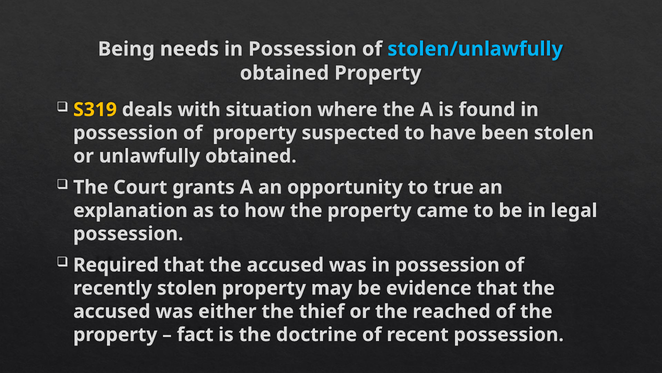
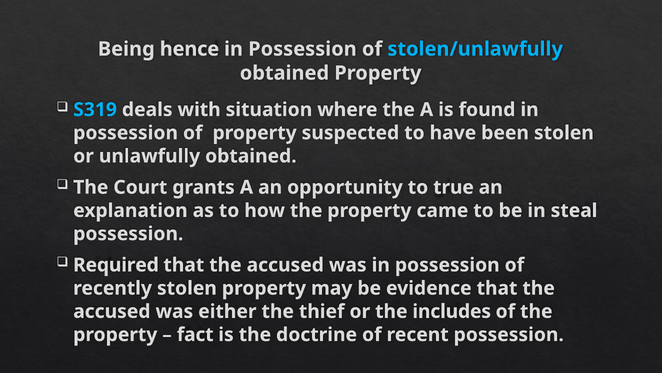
needs: needs -> hence (189, 49)
S319 colour: yellow -> light blue (95, 109)
legal: legal -> steal (574, 210)
reached: reached -> includes (452, 311)
